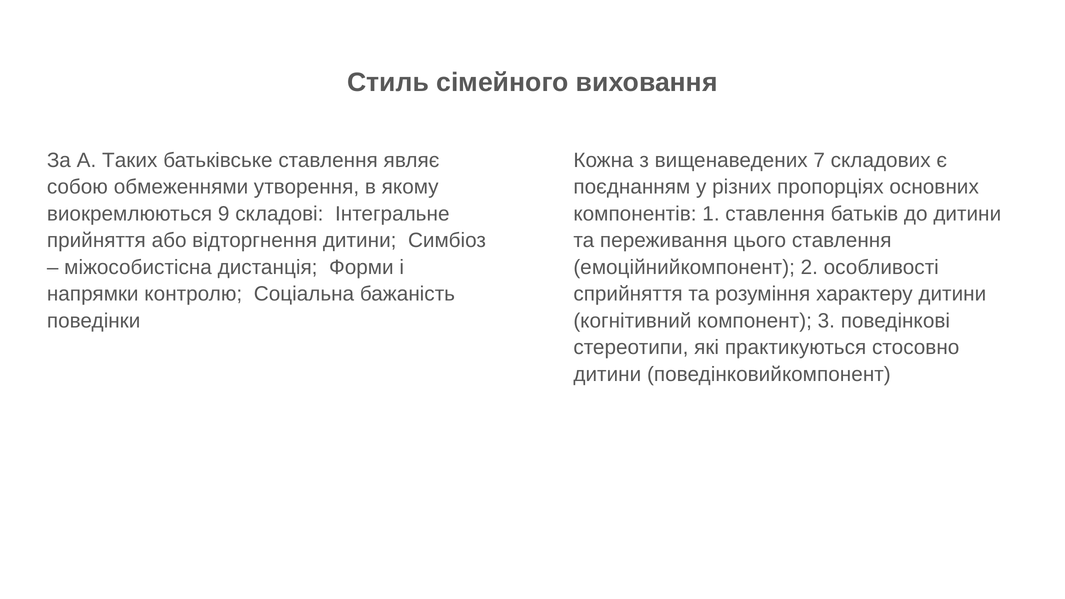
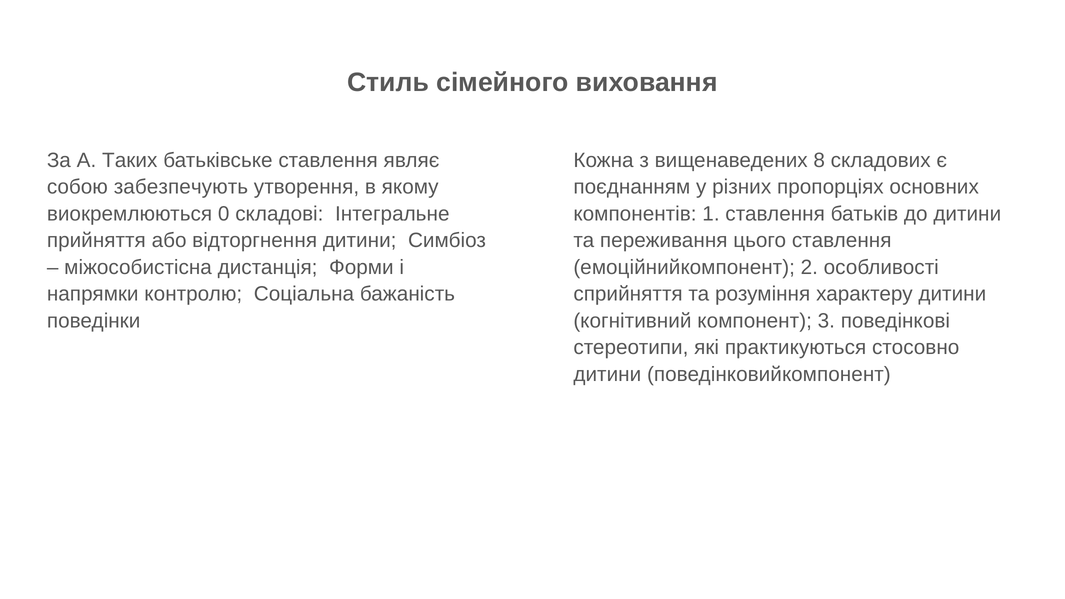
7: 7 -> 8 (819, 160)
обмеженнями: обмеженнями -> забезпечують (181, 187)
9: 9 -> 0 (224, 214)
